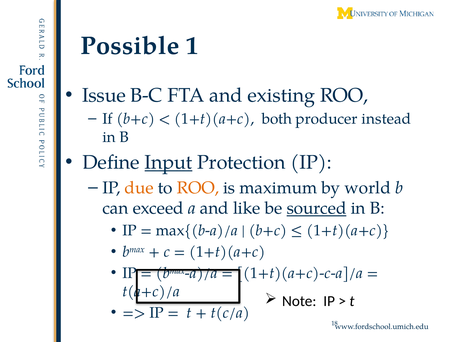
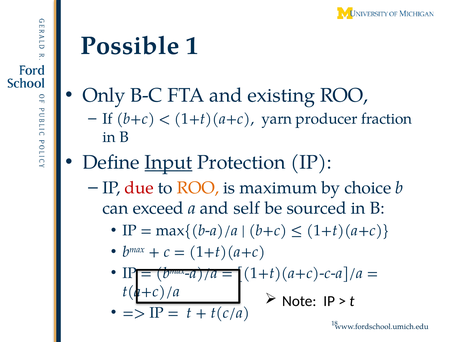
Issue: Issue -> Only (104, 95)
both: both -> yarn (277, 119)
instead: instead -> fraction (387, 119)
due colour: orange -> red (139, 188)
world: world -> choice (368, 188)
like: like -> self (247, 208)
sourced underline: present -> none (317, 208)
